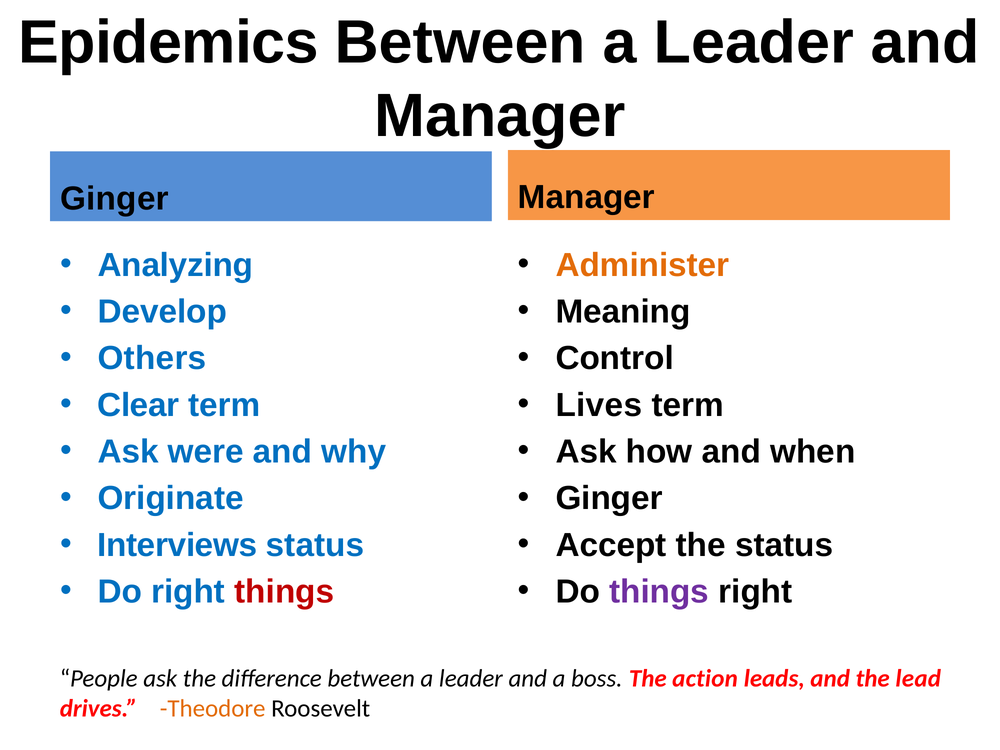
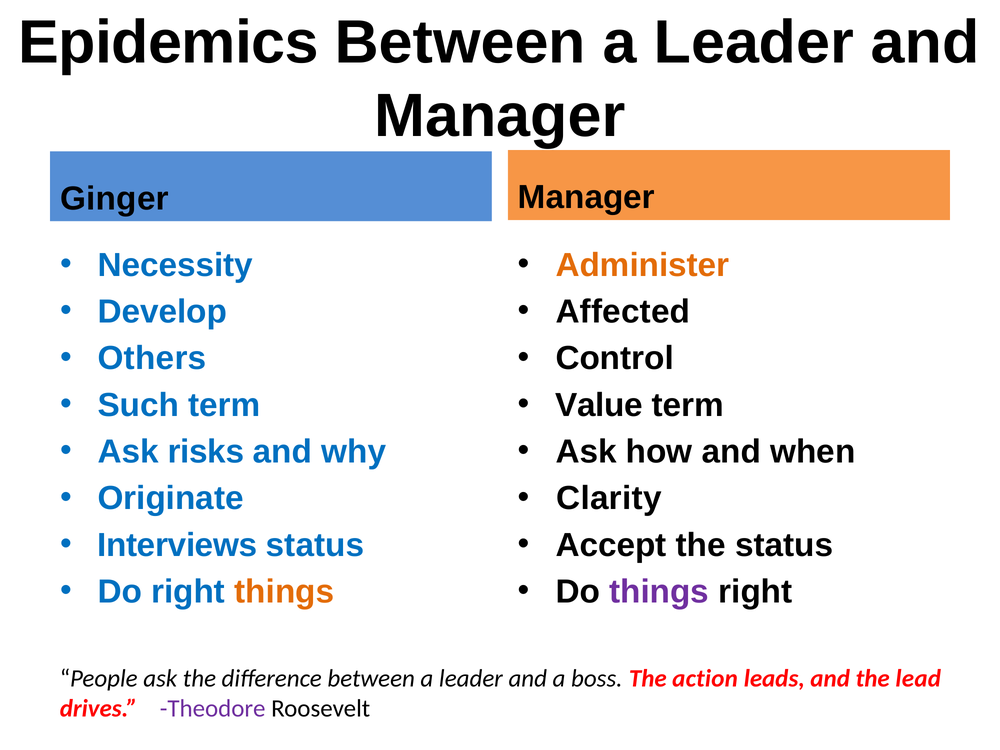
Analyzing: Analyzing -> Necessity (175, 265)
Meaning: Meaning -> Affected (623, 312)
Clear: Clear -> Such (138, 405)
Lives: Lives -> Value (599, 405)
were: were -> risks (206, 452)
Ginger: Ginger -> Clarity (609, 498)
things colour: red -> orange (284, 592)
Theodore colour: orange -> purple (213, 708)
